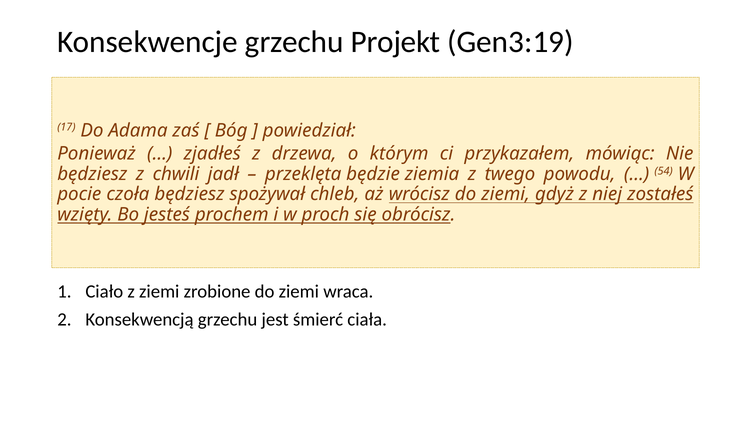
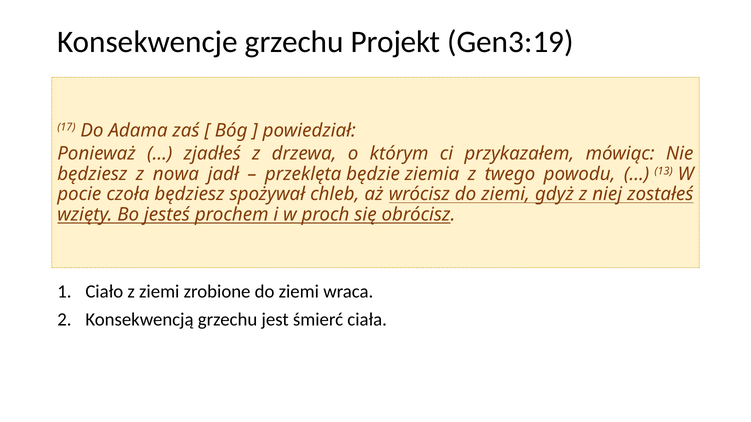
chwili: chwili -> nowa (176, 174)
54: 54 -> 13 (664, 171)
